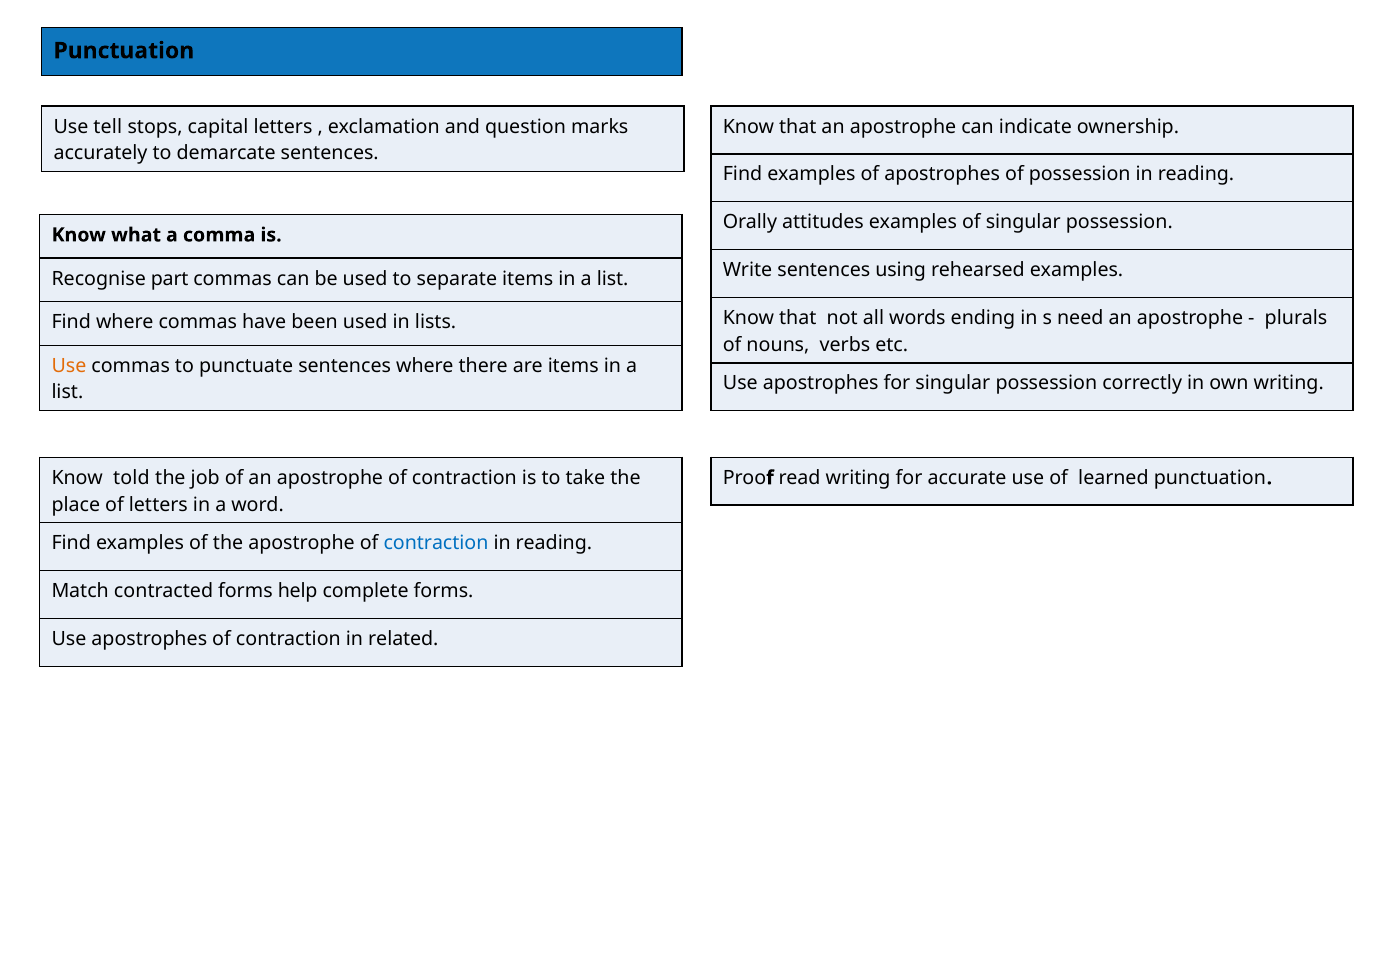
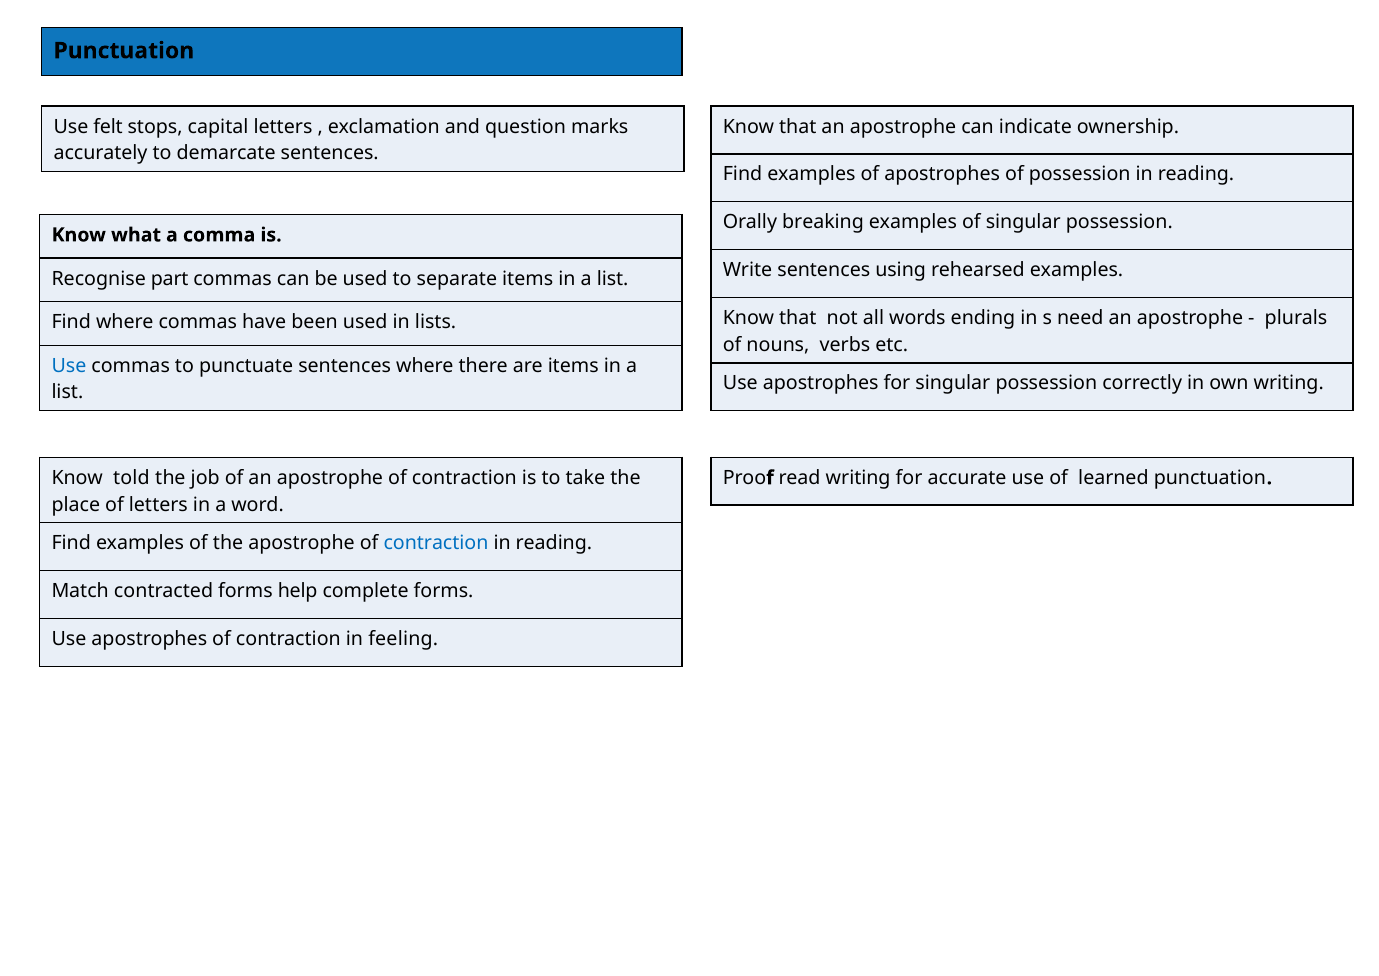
tell: tell -> felt (108, 126)
attitudes: attitudes -> breaking (823, 222)
Use colour: orange -> blue (69, 366)
related: related -> feeling (403, 639)
